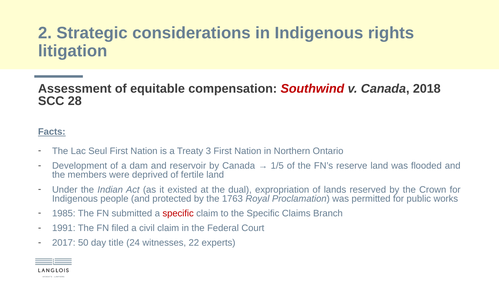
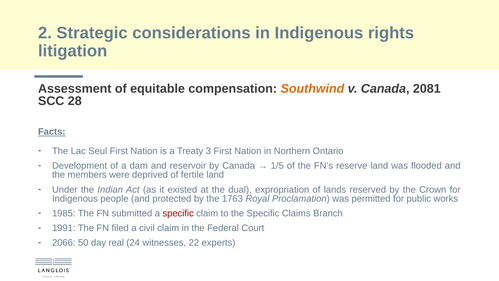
Southwind colour: red -> orange (312, 89)
2018: 2018 -> 2081 (427, 89)
2017: 2017 -> 2066 (64, 243)
title: title -> real (116, 243)
